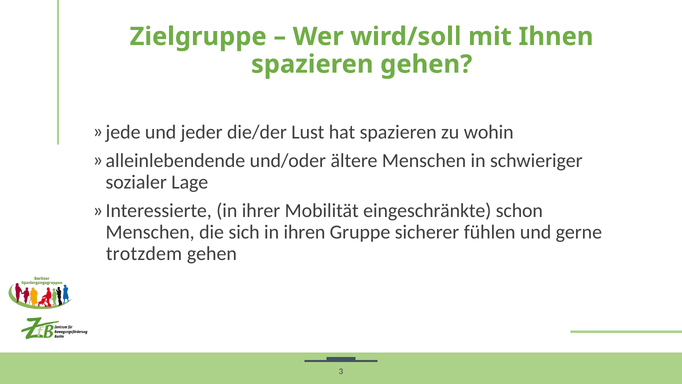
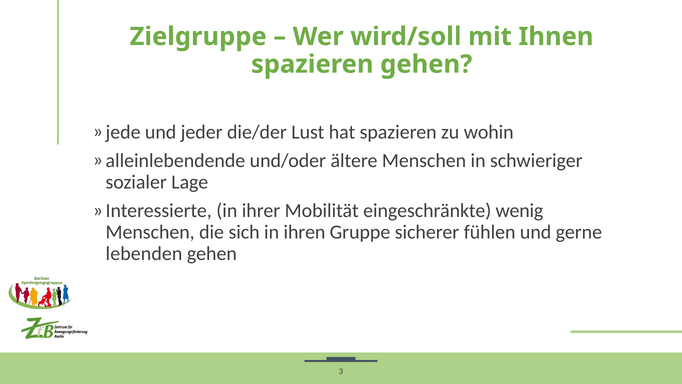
schon: schon -> wenig (519, 211)
trotzdem: trotzdem -> lebenden (144, 254)
